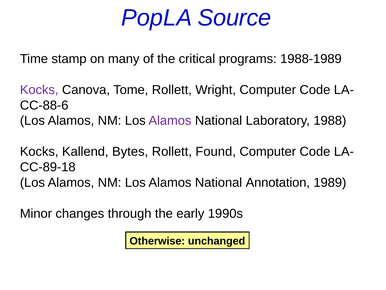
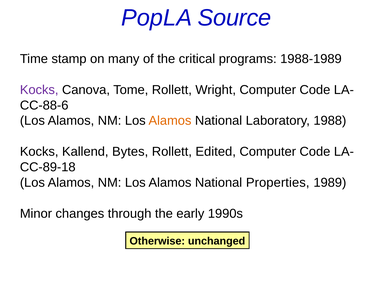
Alamos colour: purple -> orange (170, 121)
Found: Found -> Edited (216, 151)
Annotation: Annotation -> Properties (278, 182)
